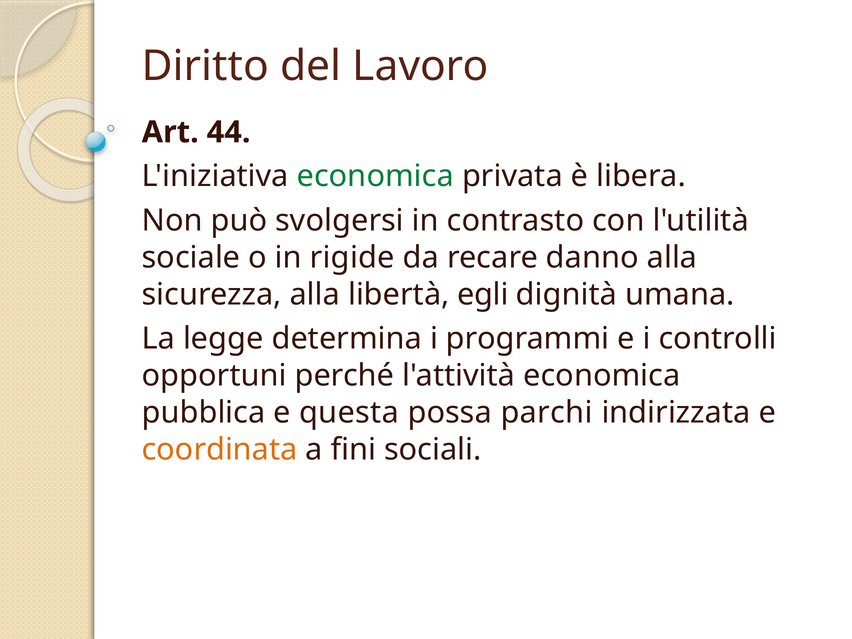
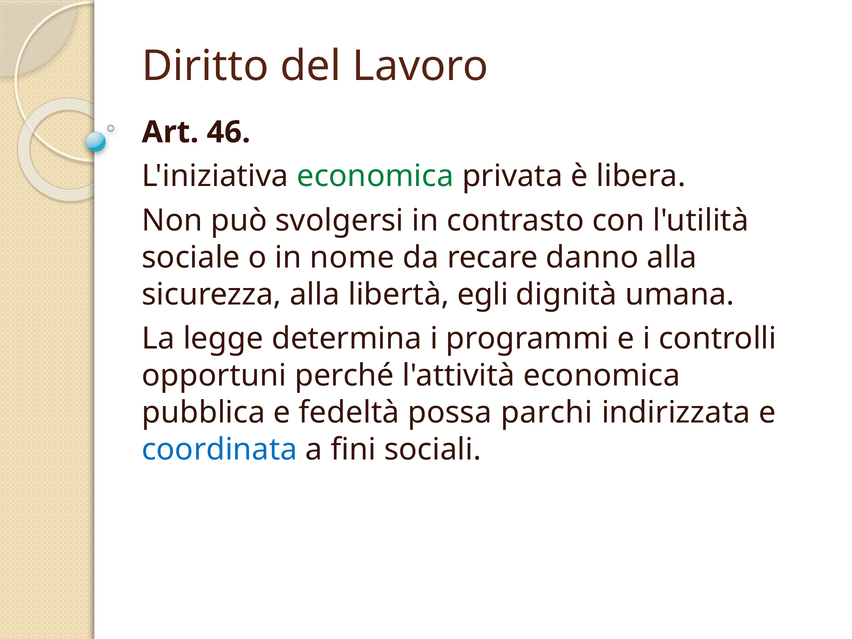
44: 44 -> 46 (229, 132)
rigide: rigide -> nome (352, 257)
questa: questa -> fedeltà (349, 412)
coordinata colour: orange -> blue (220, 449)
